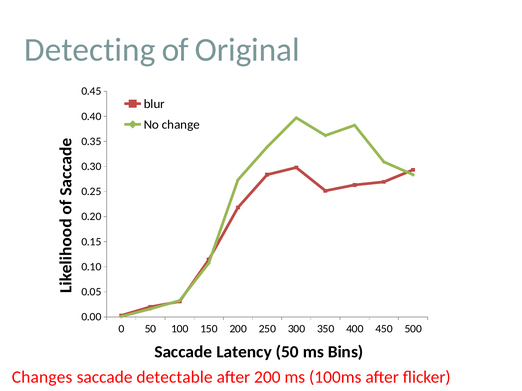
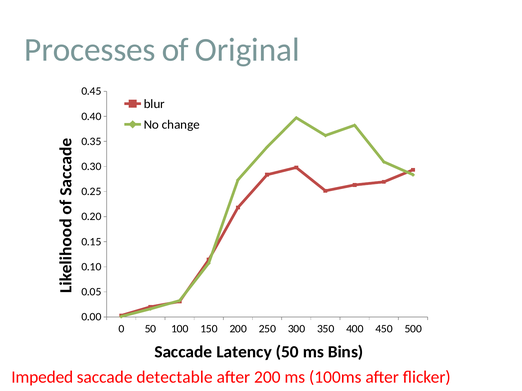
Detecting: Detecting -> Processes (90, 50)
Changes: Changes -> Impeded (42, 378)
